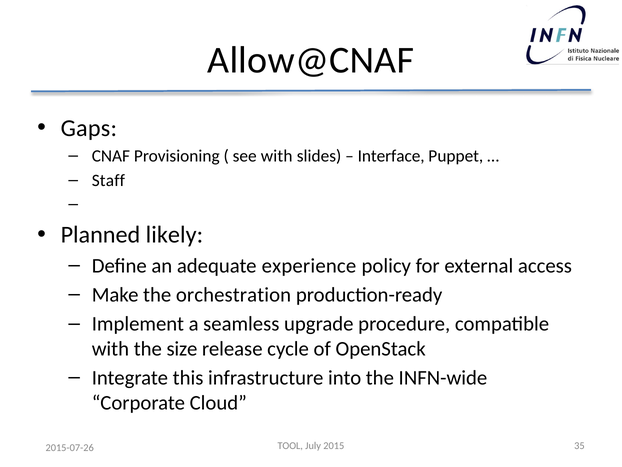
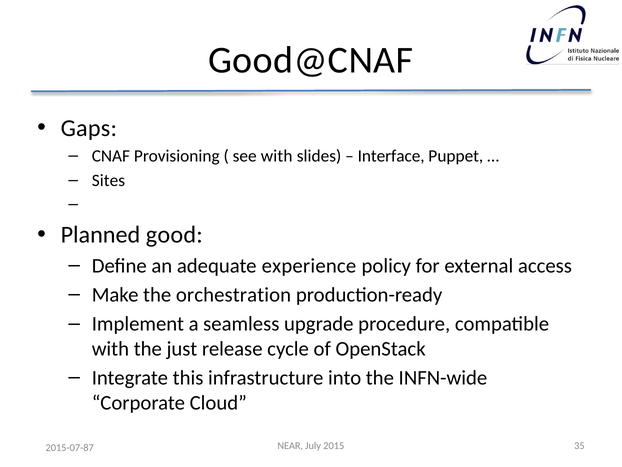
Allow@CNAF: Allow@CNAF -> Good@CNAF (311, 60)
Staff: Staff -> Sites (108, 180)
likely: likely -> good (174, 235)
size: size -> just (182, 348)
TOOL: TOOL -> NEAR (290, 445)
2015-07-26: 2015-07-26 -> 2015-07-87 (70, 447)
